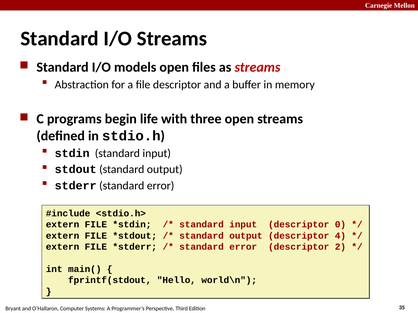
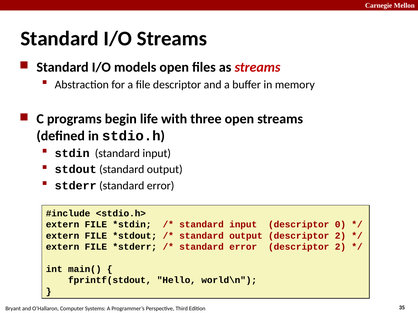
output descriptor 4: 4 -> 2 (340, 236)
